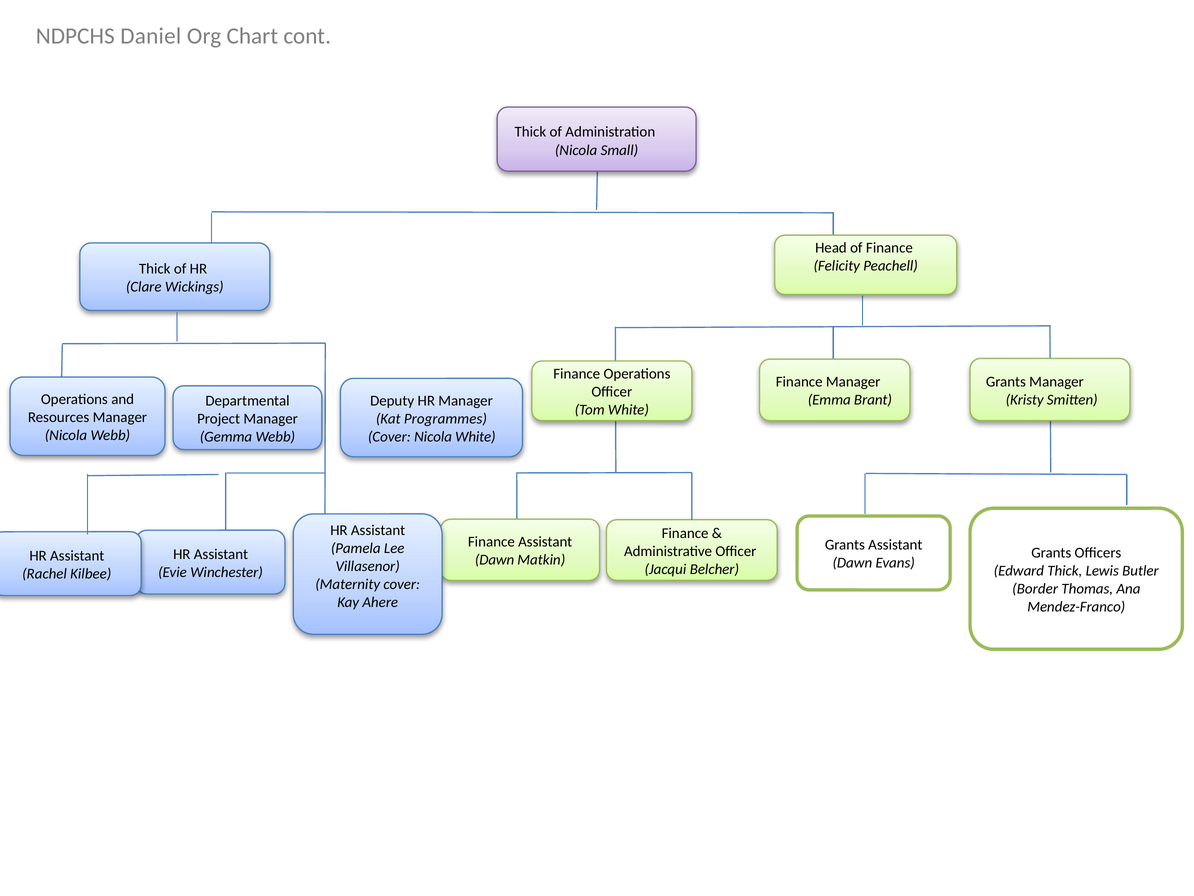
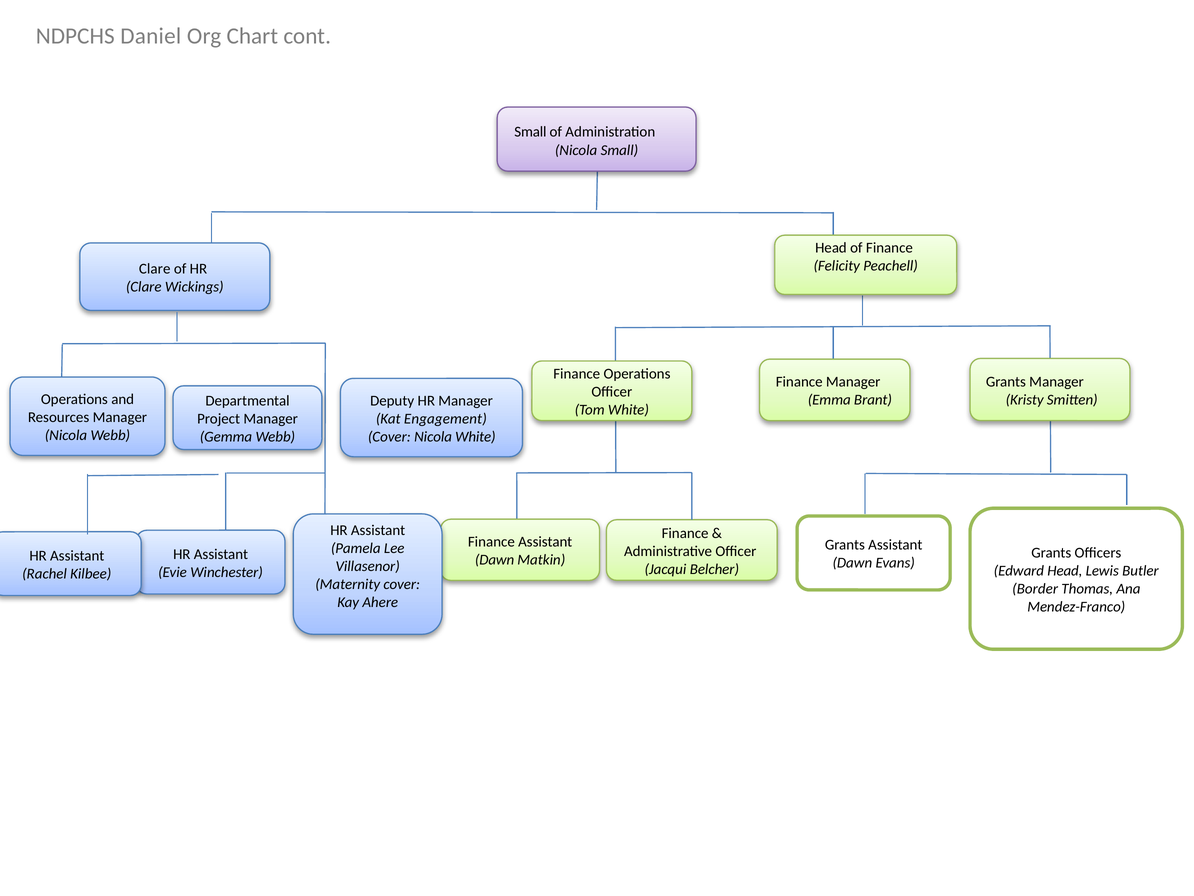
Thick: Thick -> Small (530, 132)
Thick: Thick -> Clare (155, 269)
Programmes: Programmes -> Engagement (445, 418)
Edward Thick: Thick -> Head (1065, 571)
